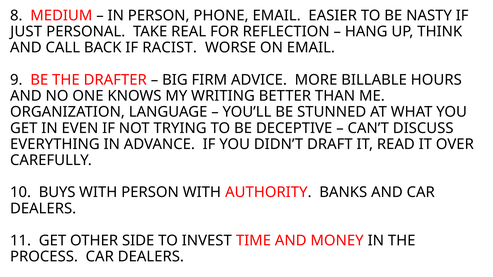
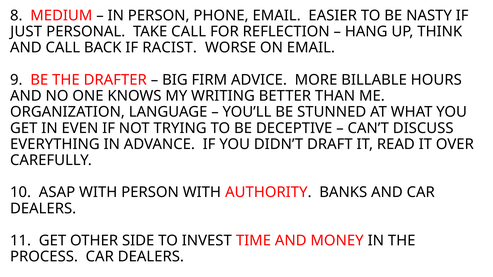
TAKE REAL: REAL -> CALL (189, 32)
BUYS: BUYS -> ASAP (57, 193)
